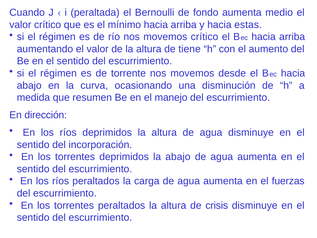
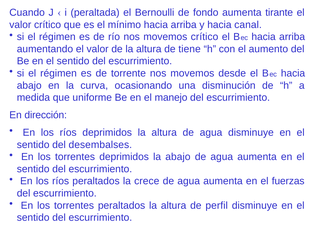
medio: medio -> tirante (279, 13)
estas: estas -> canal (248, 25)
resumen: resumen -> uniforme (92, 98)
incorporación: incorporación -> desembalses (100, 145)
carga: carga -> crece (147, 181)
crisis: crisis -> perfil (217, 205)
